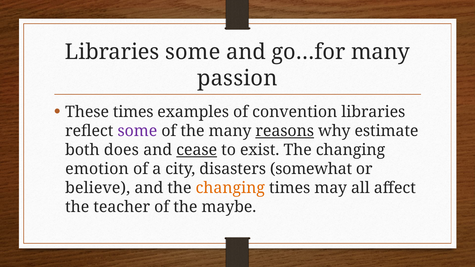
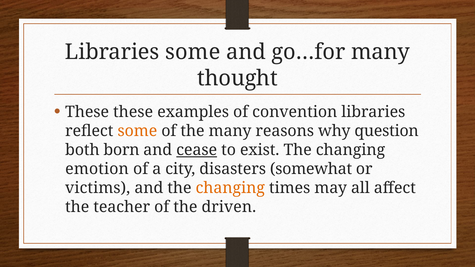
passion: passion -> thought (237, 78)
These times: times -> these (133, 112)
some colour: purple -> orange (137, 131)
reasons underline: present -> none (285, 131)
estimate: estimate -> question (387, 131)
does: does -> born (122, 150)
believe: believe -> victims (98, 188)
maybe: maybe -> driven (229, 207)
